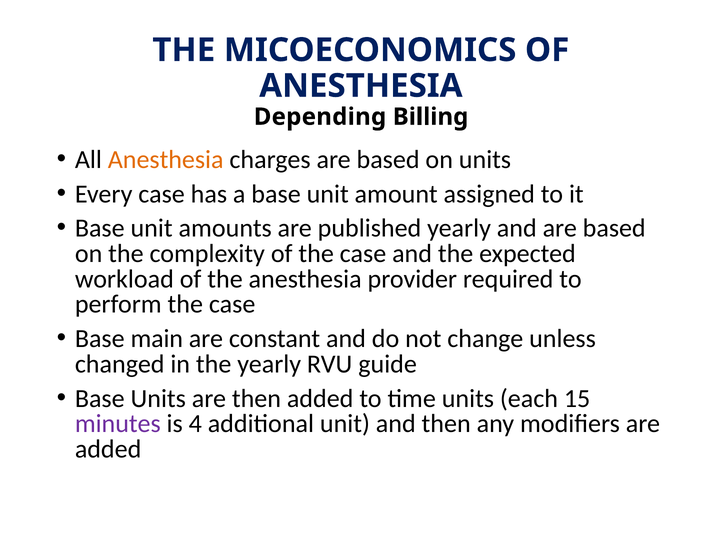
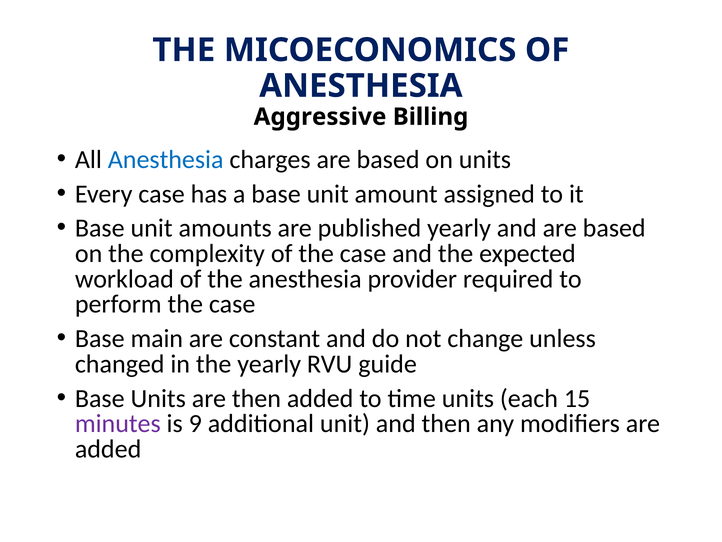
Depending: Depending -> Aggressive (320, 117)
Anesthesia colour: orange -> blue (166, 159)
4: 4 -> 9 (195, 423)
